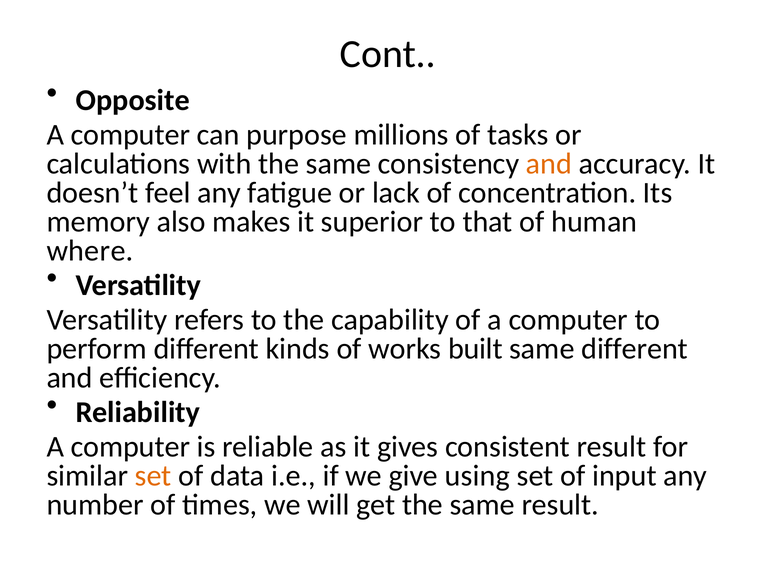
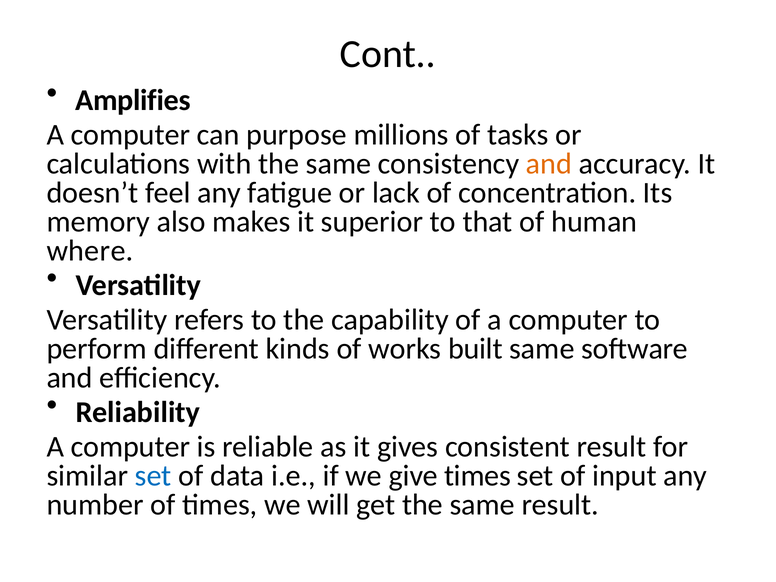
Opposite: Opposite -> Amplifies (133, 101)
same different: different -> software (635, 349)
set colour: orange -> blue (153, 476)
give using: using -> times (478, 476)
